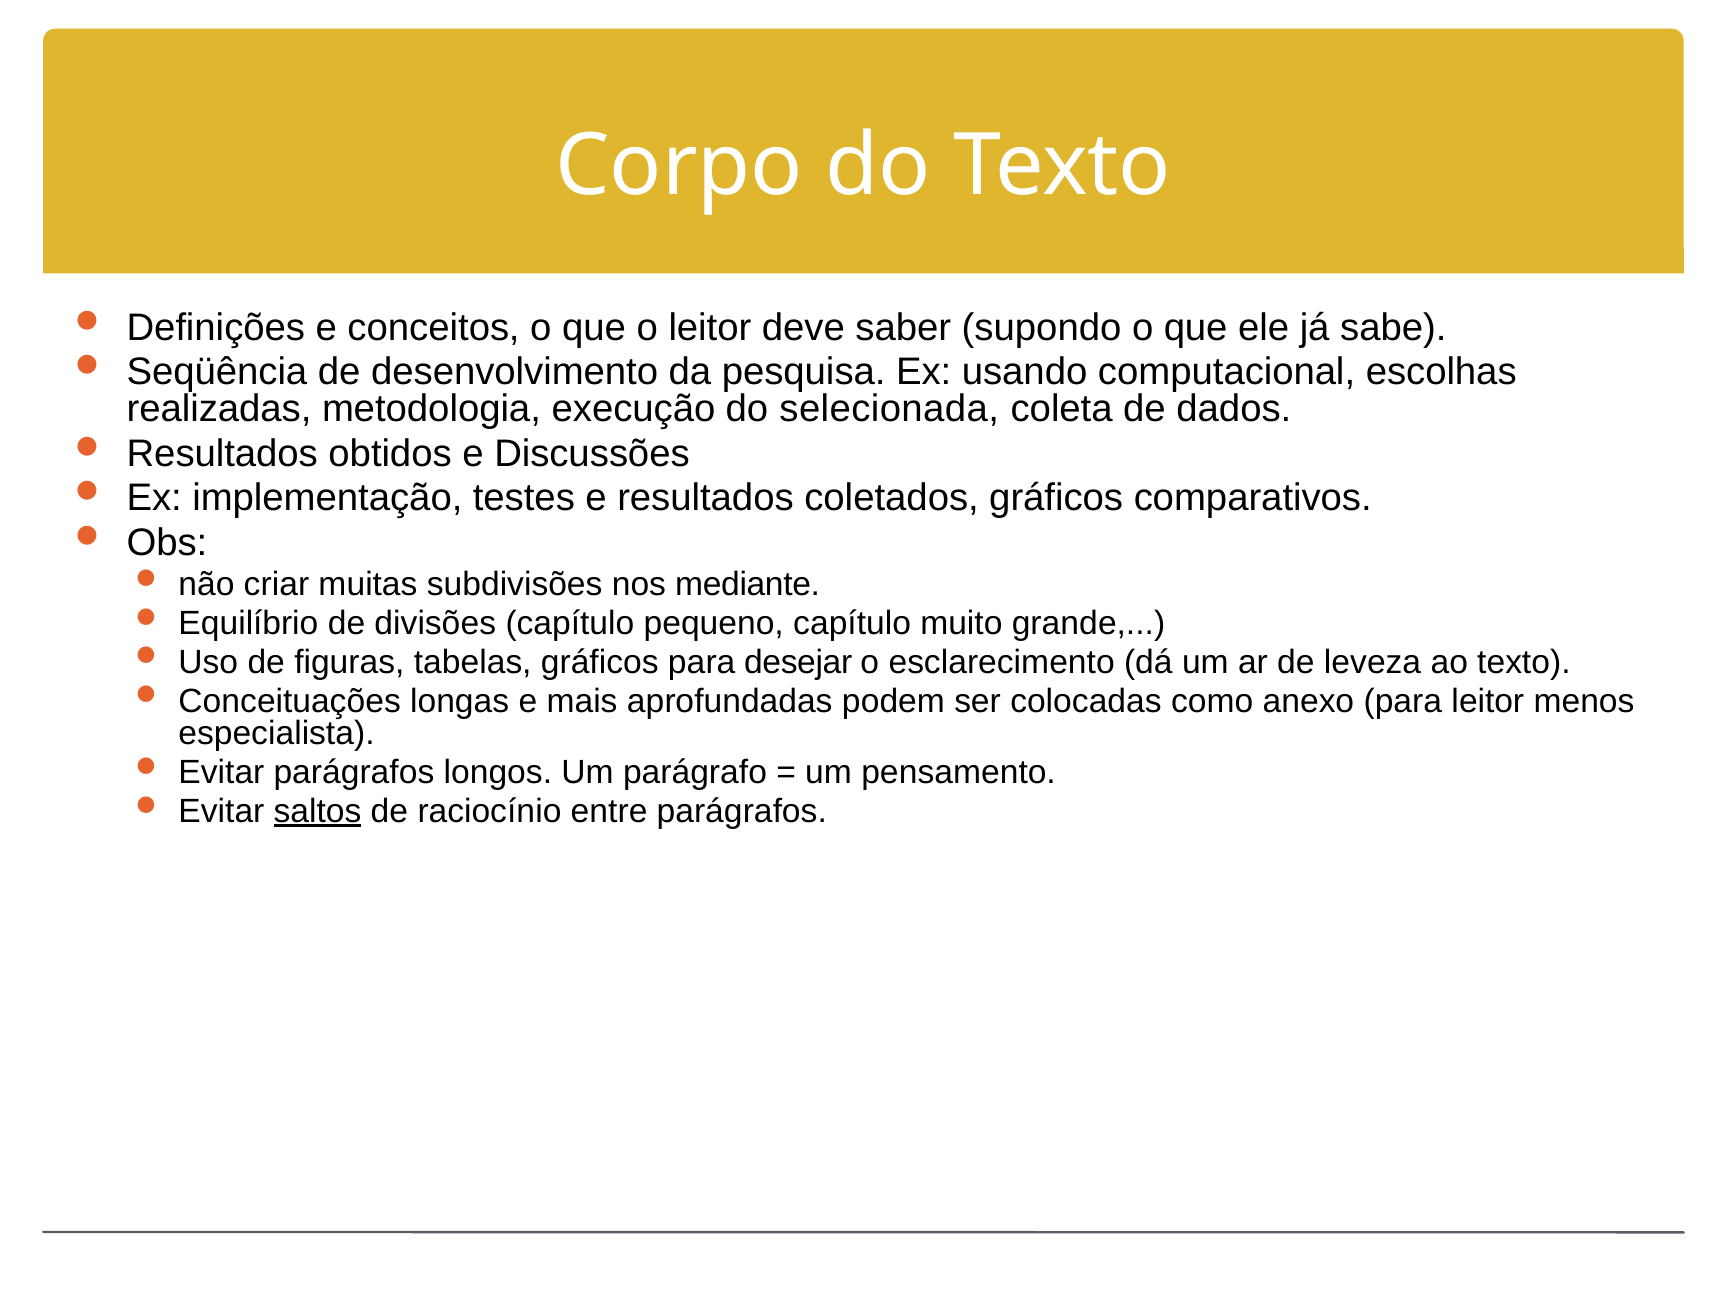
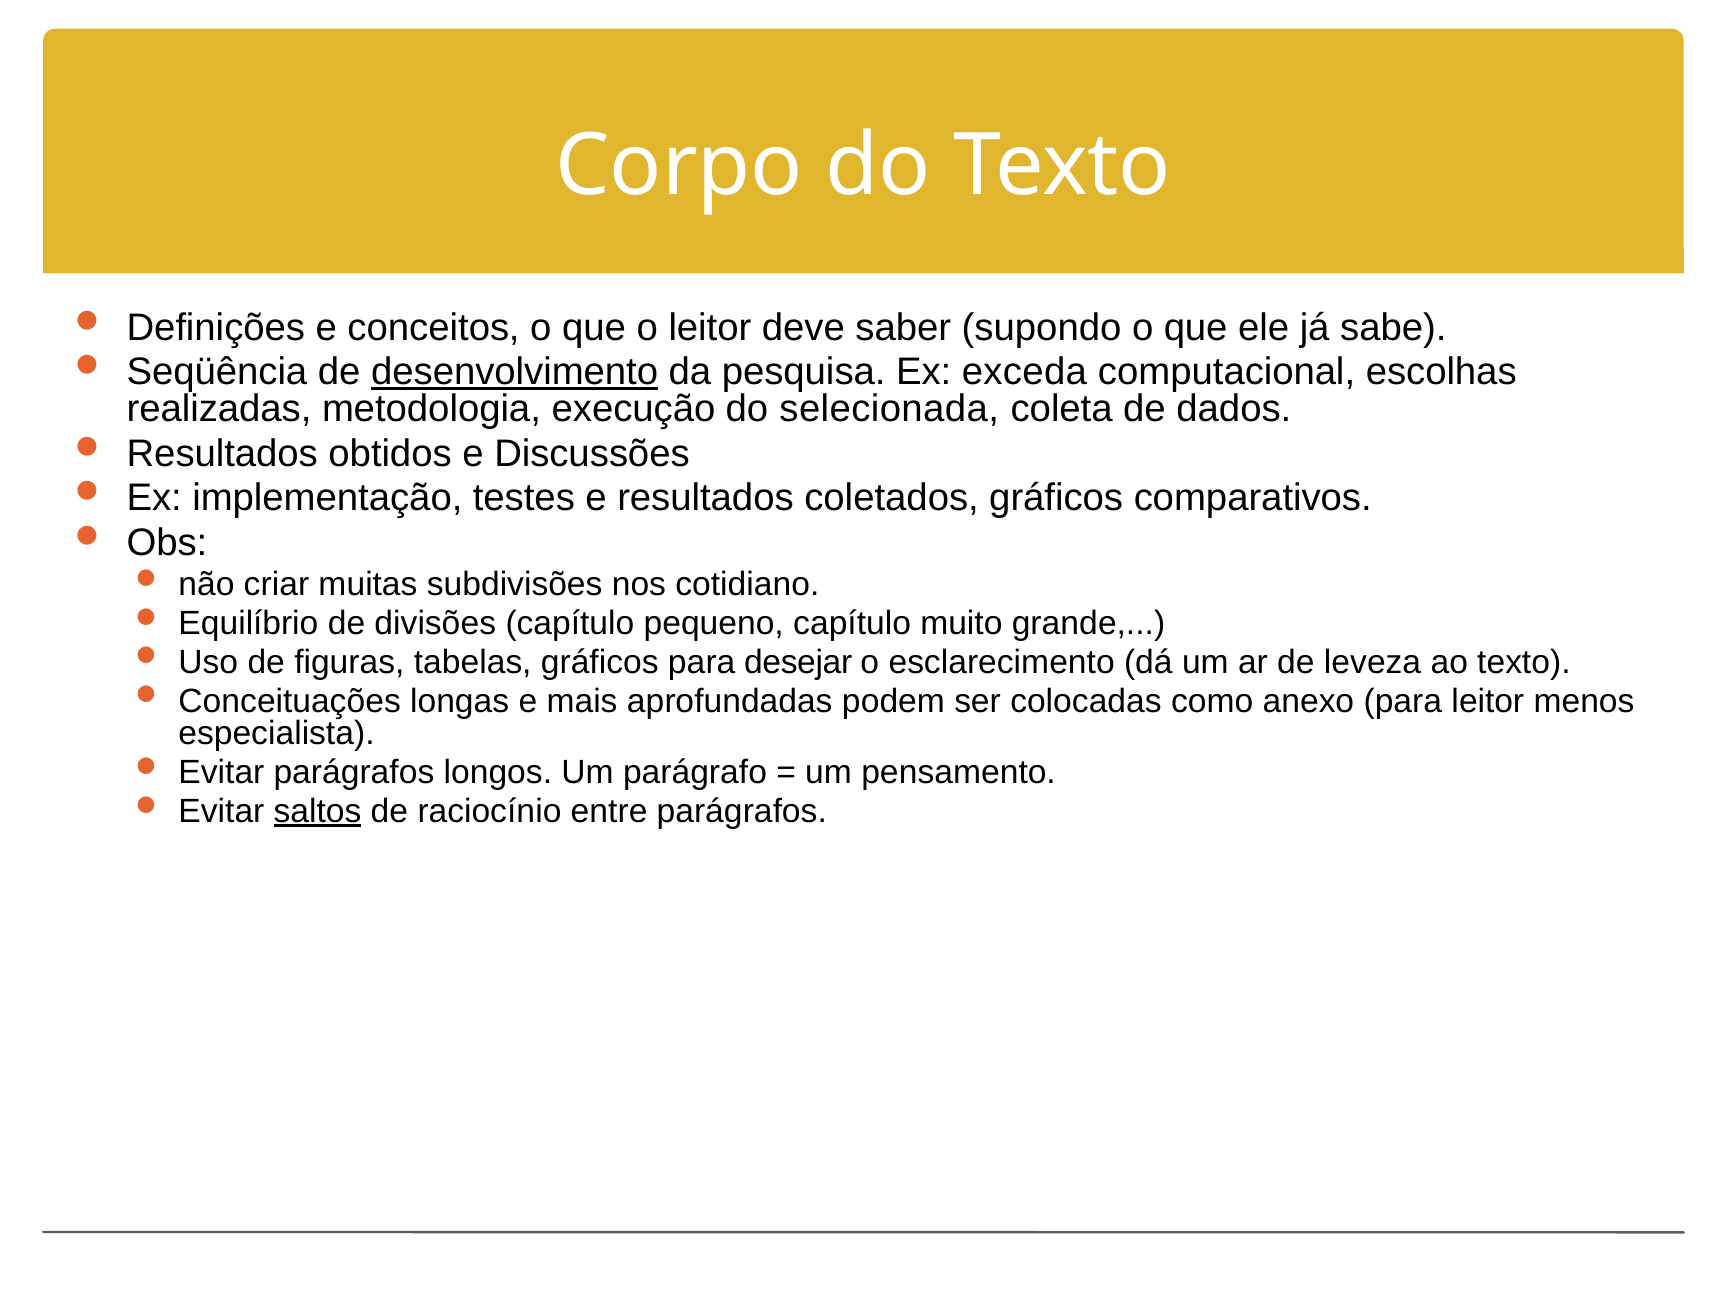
desenvolvimento underline: none -> present (515, 372)
usando: usando -> exceda (1024, 372)
mediante: mediante -> cotidiano (747, 584)
